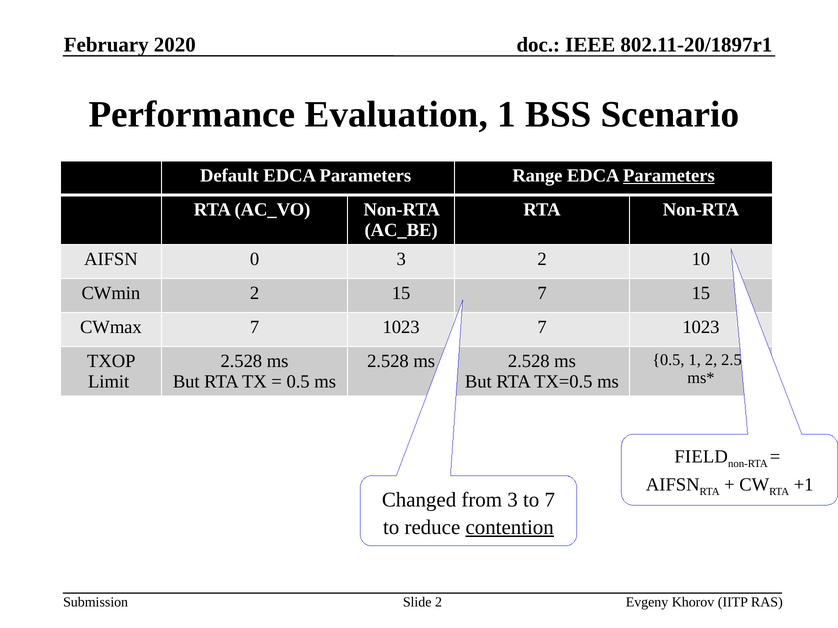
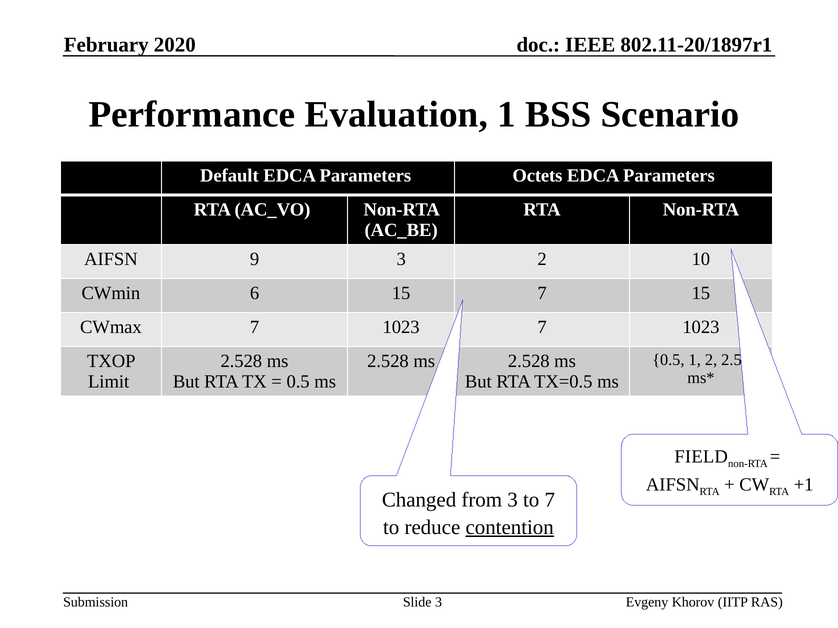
Range: Range -> Octets (537, 176)
Parameters underline: present -> none (669, 176)
0: 0 -> 9 (255, 259)
CWmin 2: 2 -> 6 (255, 293)
2: 2 -> 3 (439, 603)
